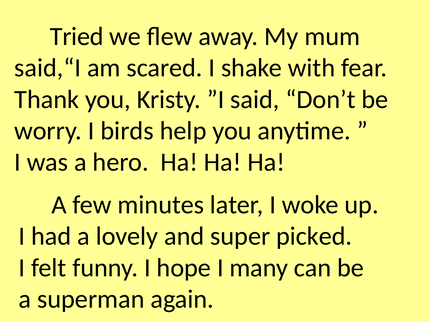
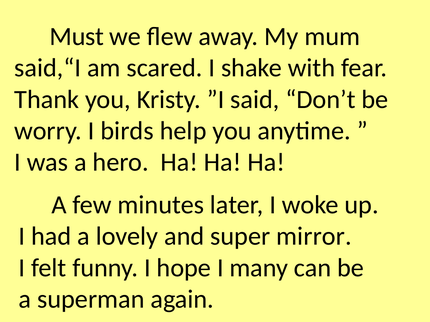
Tried: Tried -> Must (77, 36)
picked: picked -> mirror (314, 237)
